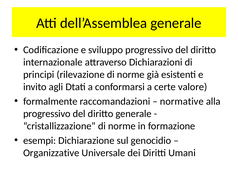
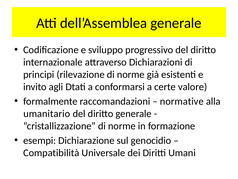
progressivo: progressivo -> umanitario (47, 113)
Organizzative: Organizzative -> Compatibilità (51, 152)
